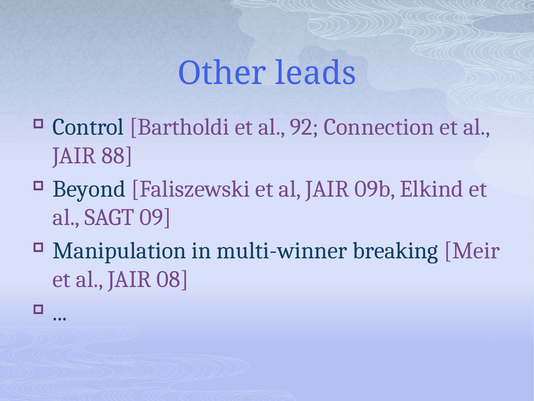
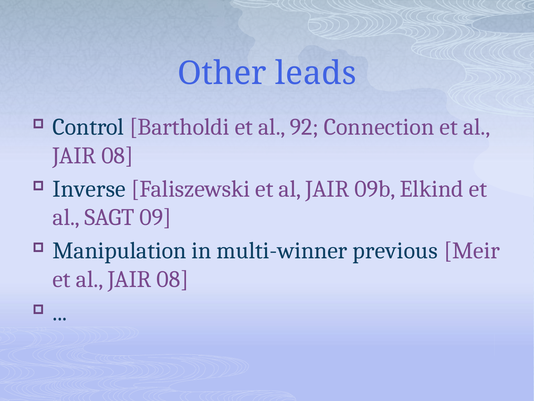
88: 88 -> 08 (117, 155)
Beyond: Beyond -> Inverse (89, 189)
breaking: breaking -> previous (395, 250)
